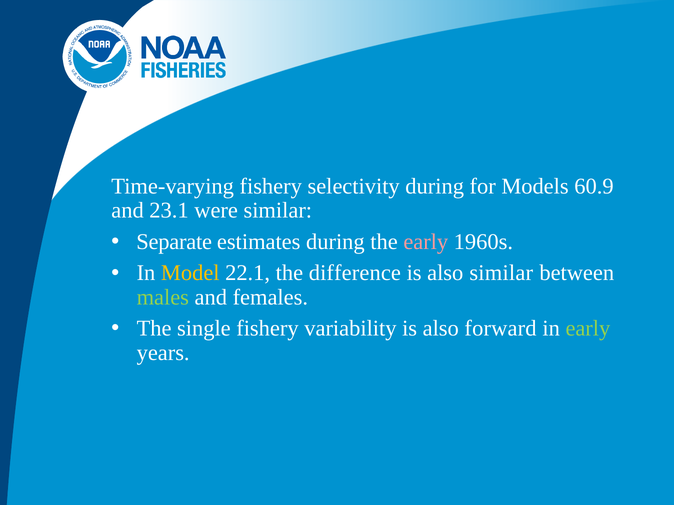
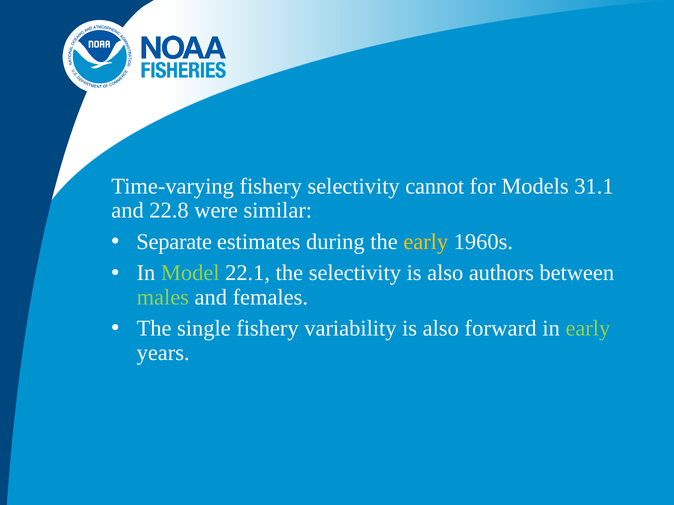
selectivity during: during -> cannot (435, 186)
60.9: 60.9 -> 31.1 (594, 186)
23.1: 23.1 -> 22.8 (169, 211)
early colour: pink -> yellow (426, 242)
Model colour: yellow -> light green (190, 273)
the difference: difference -> selectivity (355, 273)
also similar: similar -> authors (501, 273)
